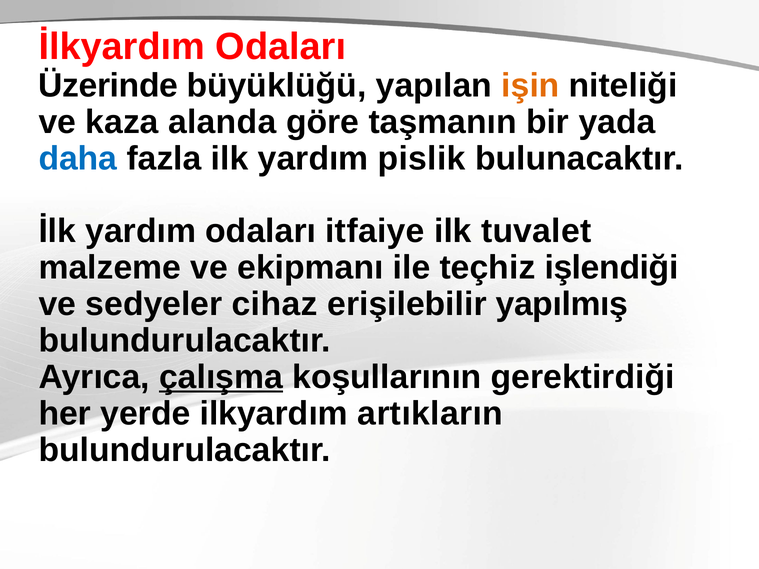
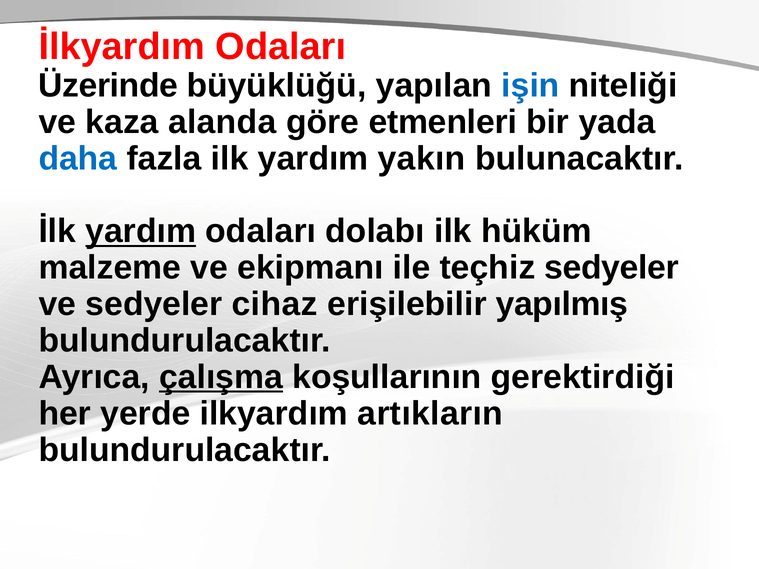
işin colour: orange -> blue (530, 86)
taşmanın: taşmanın -> etmenleri (443, 122)
pislik: pislik -> yakın (422, 159)
yardım underline: none -> present (141, 231)
itfaiye: itfaiye -> dolabı (375, 231)
tuvalet: tuvalet -> hüküm (536, 231)
teçhiz işlendiği: işlendiği -> sedyeler (611, 268)
